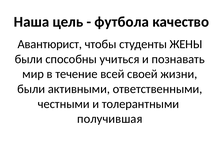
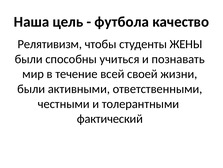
Авантюрист: Авантюрист -> Релятивизм (50, 44)
получившая: получившая -> фактический (110, 118)
